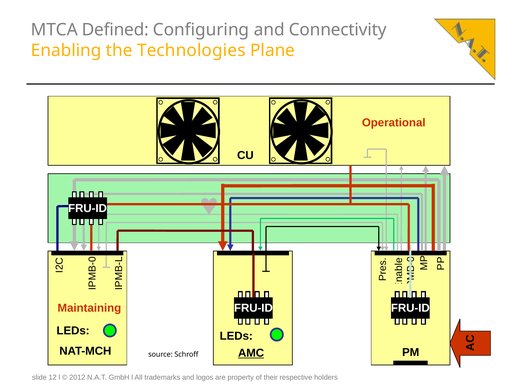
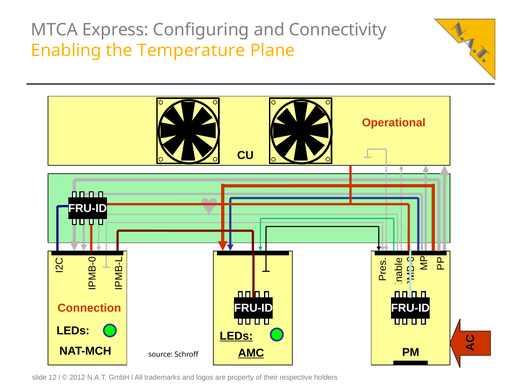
Defined: Defined -> Express (115, 30)
Technologies: Technologies -> Temperature (191, 50)
Maintaining: Maintaining -> Connection (89, 308)
LEDs underline: none -> present (236, 336)
